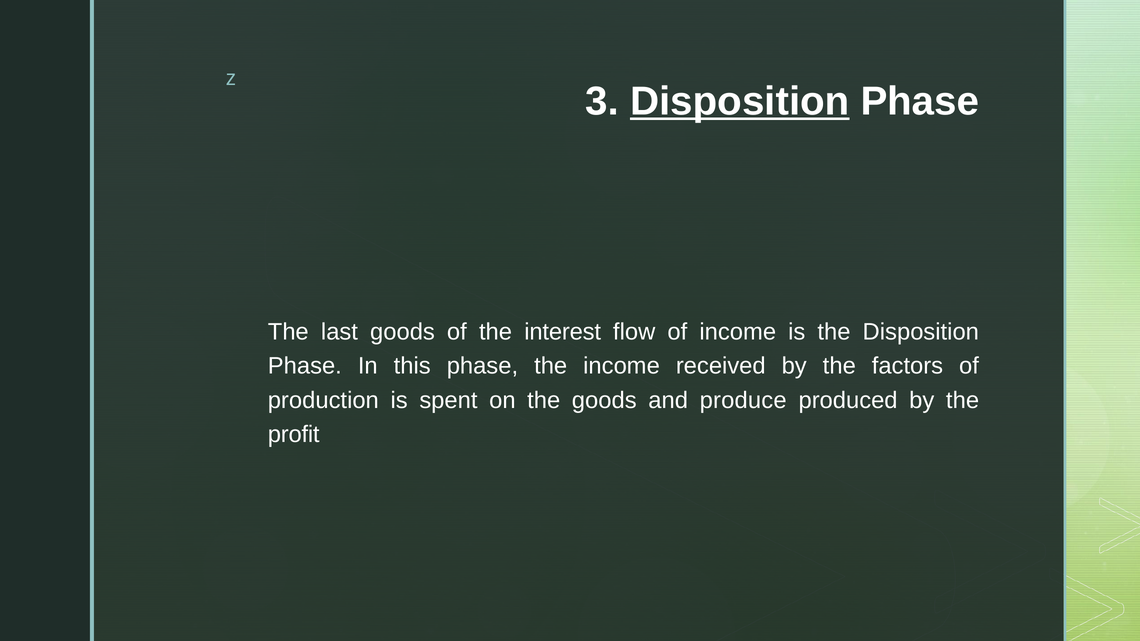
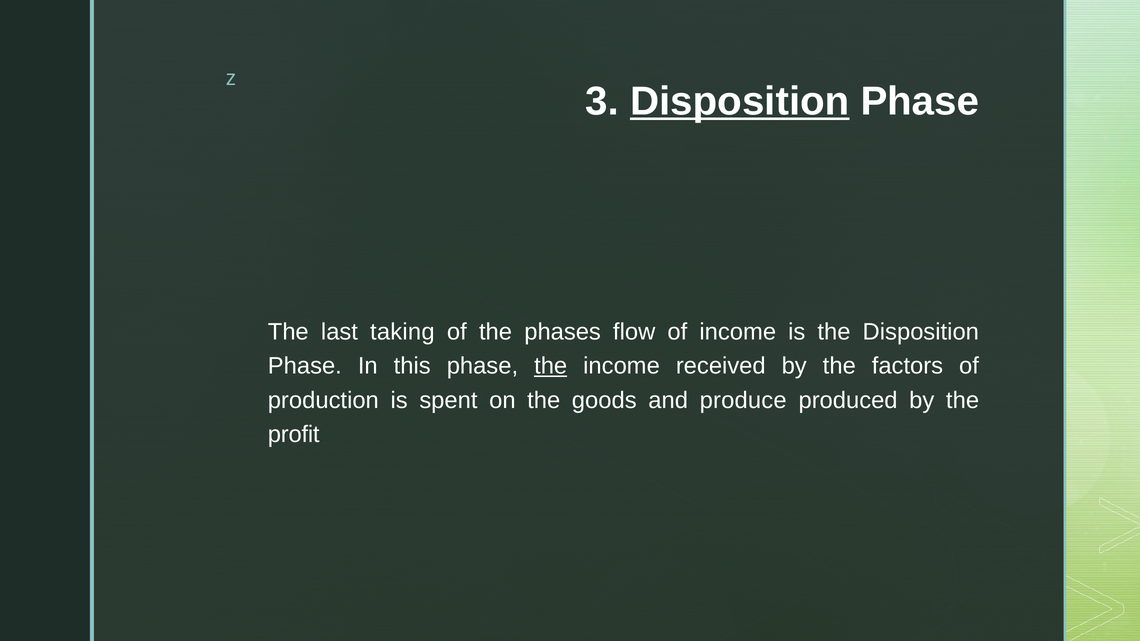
last goods: goods -> taking (402, 332)
interest: interest -> phases (563, 332)
the underline: none -> present (551, 366)
